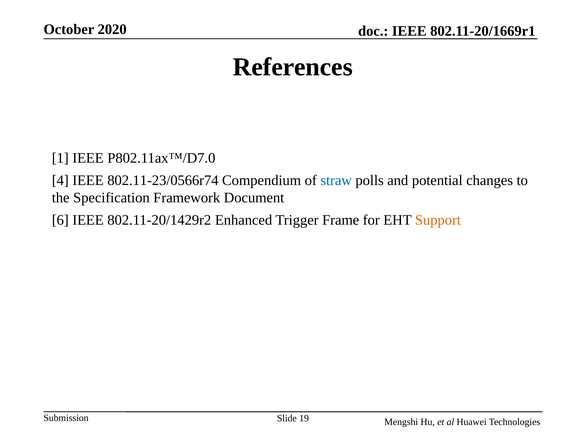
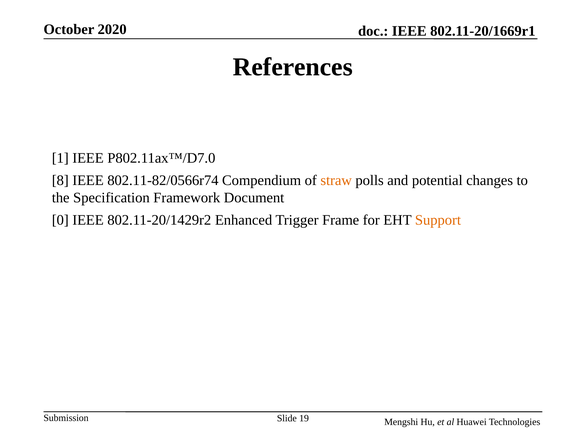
4: 4 -> 8 (60, 180)
802.11-23/0566r74: 802.11-23/0566r74 -> 802.11-82/0566r74 (163, 180)
straw colour: blue -> orange (336, 180)
6: 6 -> 0 (60, 220)
